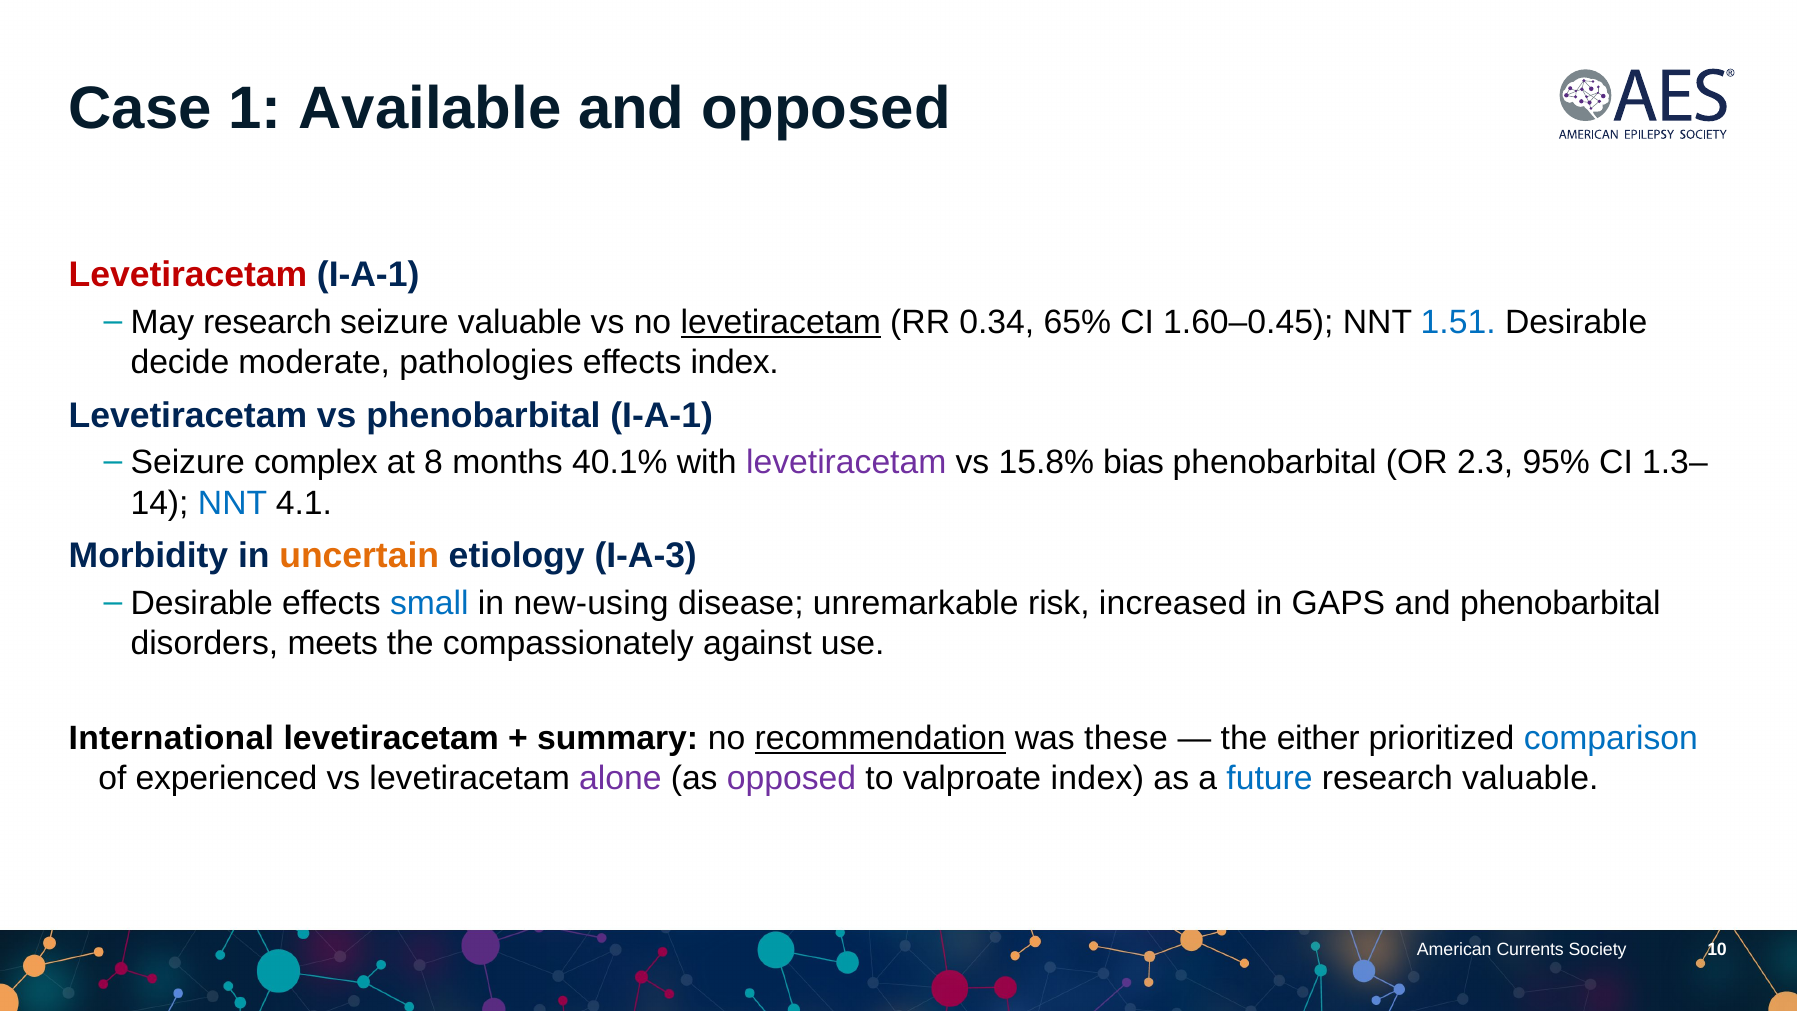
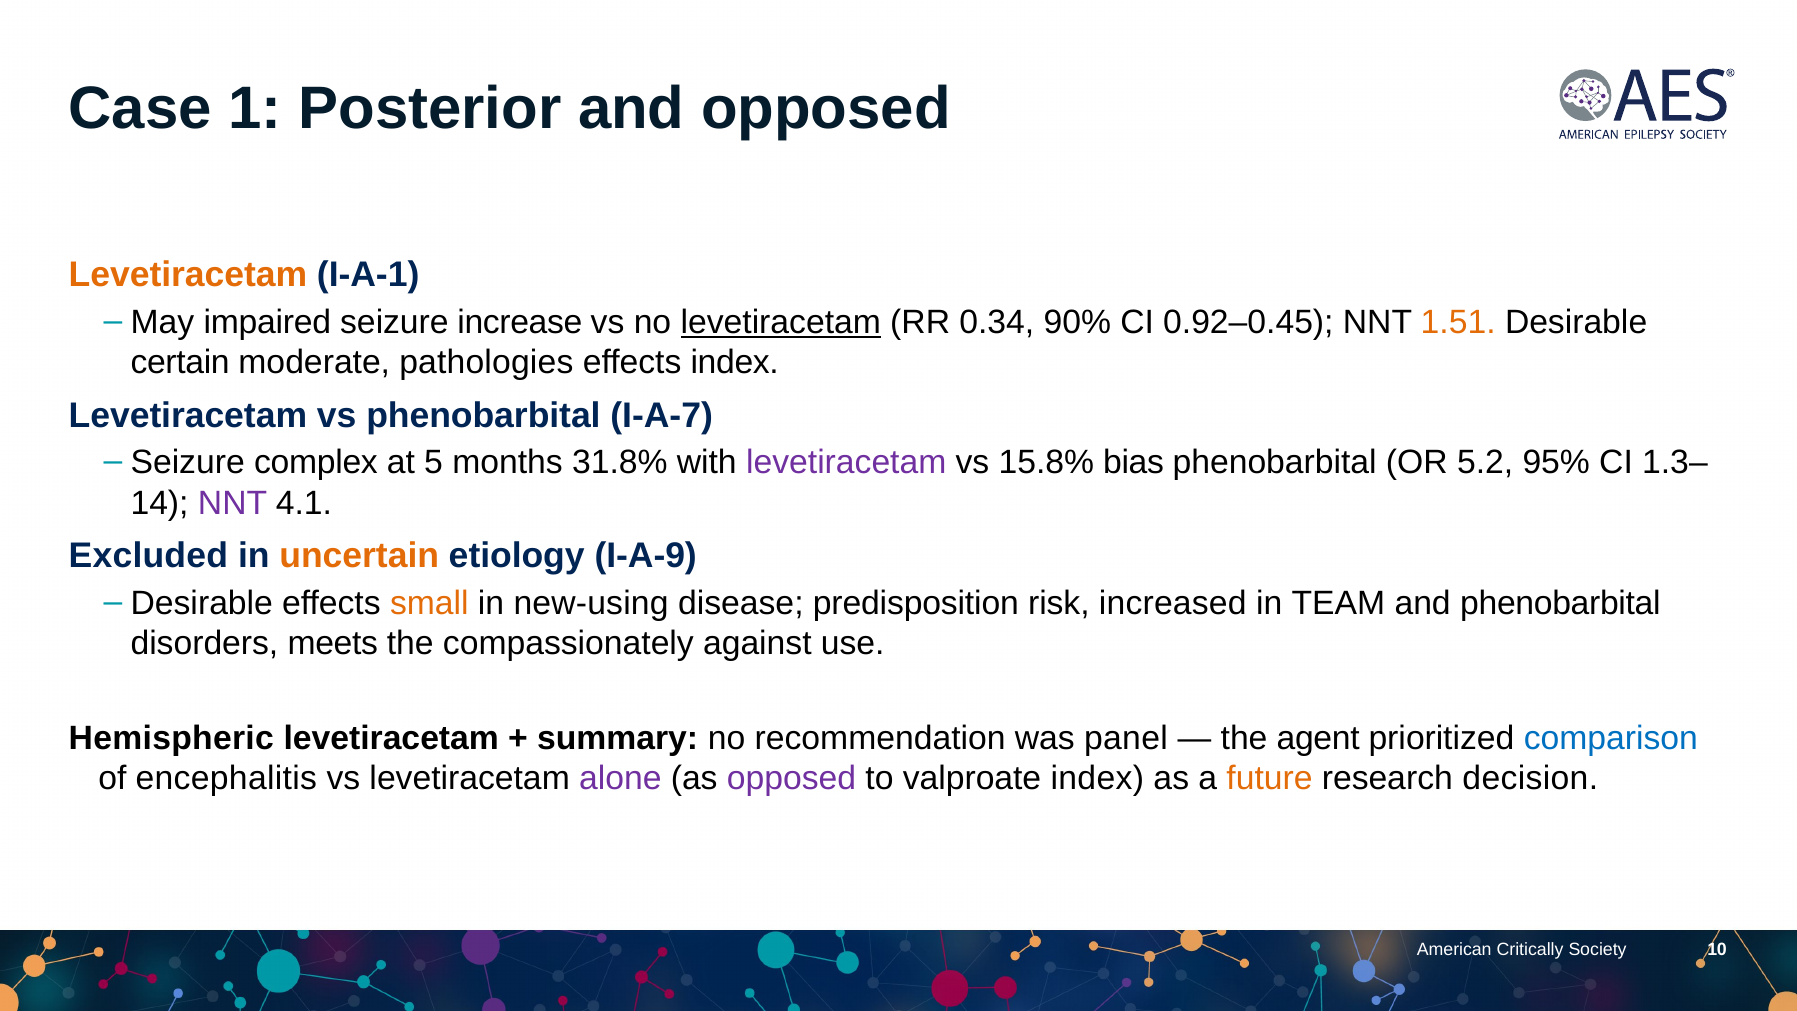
Available: Available -> Posterior (430, 109)
Levetiracetam colour: red -> orange (188, 275)
May research: research -> impaired (267, 322)
seizure valuable: valuable -> increase (520, 322)
65%: 65% -> 90% (1077, 322)
1.60–0.45: 1.60–0.45 -> 0.92–0.45 (1248, 322)
1.51 colour: blue -> orange (1458, 322)
decide: decide -> certain (180, 362)
phenobarbital I-A-1: I-A-1 -> I-A-7 (662, 415)
8: 8 -> 5 (434, 462)
40.1%: 40.1% -> 31.8% (620, 462)
2.3: 2.3 -> 5.2 (1485, 462)
NNT colour: blue -> purple (233, 503)
Morbidity: Morbidity -> Excluded (148, 556)
I-A-3: I-A-3 -> I-A-9 (646, 556)
small colour: blue -> orange (429, 603)
unremarkable: unremarkable -> predisposition (916, 603)
GAPS: GAPS -> TEAM (1338, 603)
International: International -> Hemispheric (171, 738)
recommendation underline: present -> none (880, 738)
these: these -> panel (1126, 738)
either: either -> agent (1318, 738)
experienced: experienced -> encephalitis (226, 779)
future colour: blue -> orange (1269, 779)
research valuable: valuable -> decision (1530, 779)
Currents: Currents -> Critically (1530, 950)
